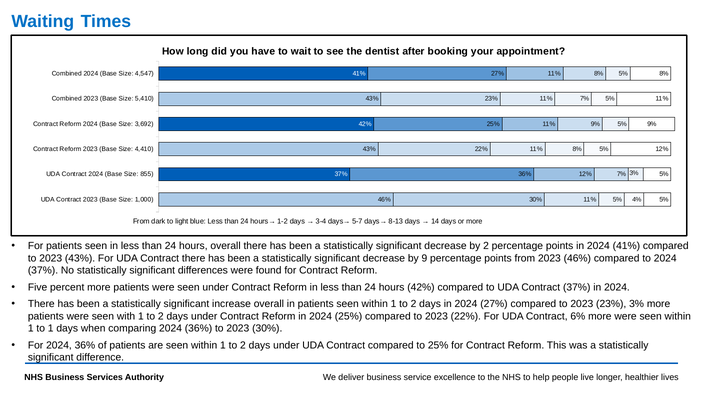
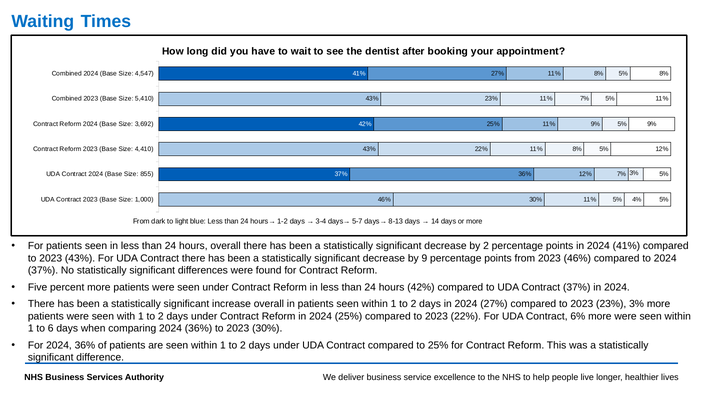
to 1: 1 -> 6 (51, 329)
